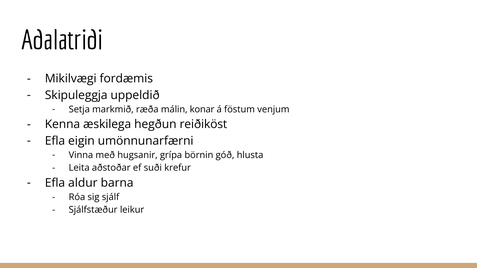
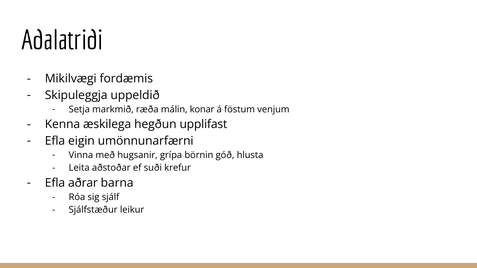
reiðiköst: reiðiköst -> upplifast (203, 125)
aldur: aldur -> aðrar (83, 183)
